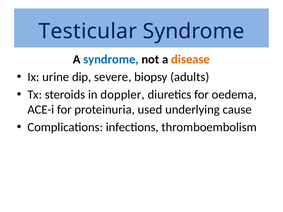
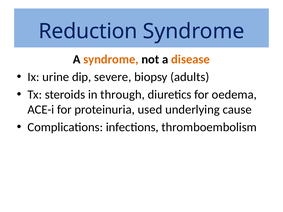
Testicular: Testicular -> Reduction (88, 31)
syndrome colour: blue -> orange (111, 59)
doppler: doppler -> through (123, 95)
